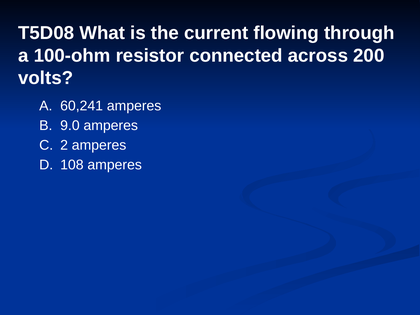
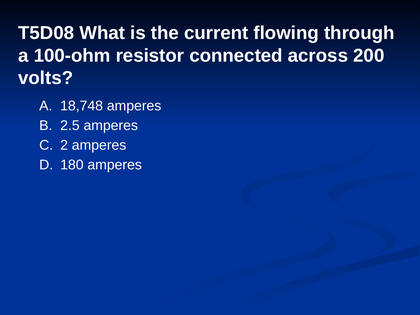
60,241: 60,241 -> 18,748 (82, 106)
9.0: 9.0 -> 2.5 (70, 126)
108: 108 -> 180 (72, 165)
